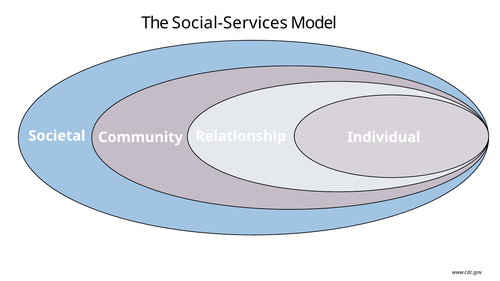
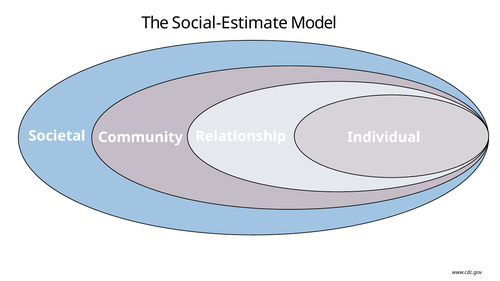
Social-Services: Social-Services -> Social-Estimate (230, 23)
